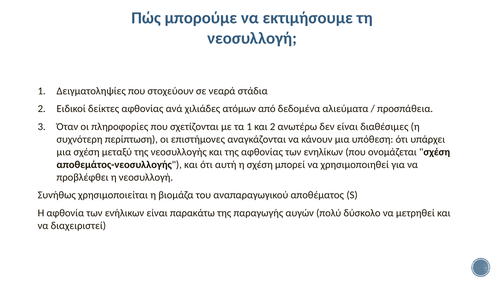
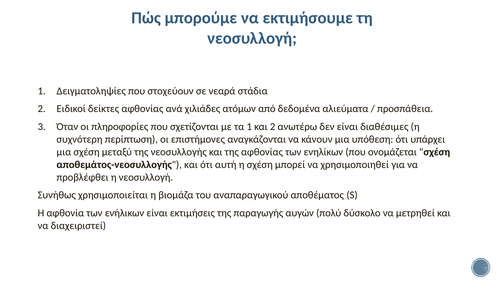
παρακάτω: παρακάτω -> εκτιμήσεις (192, 213)
